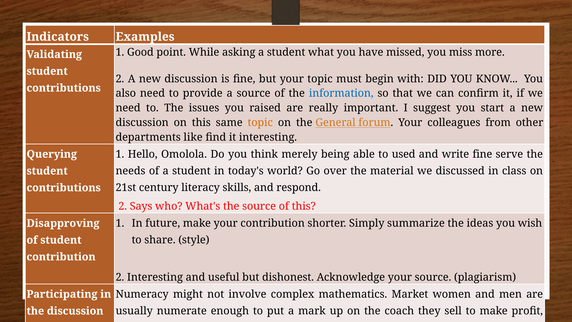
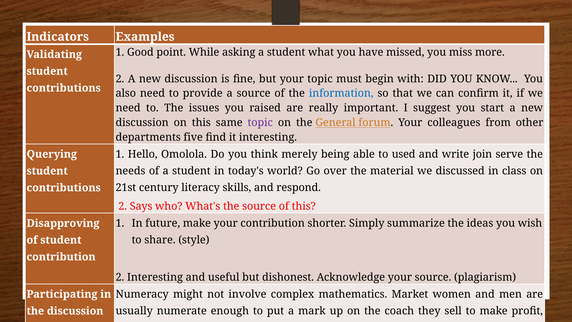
topic colour: orange -> purple (260, 123)
departments like: like -> five (193, 137)
write fine: fine -> join (482, 154)
